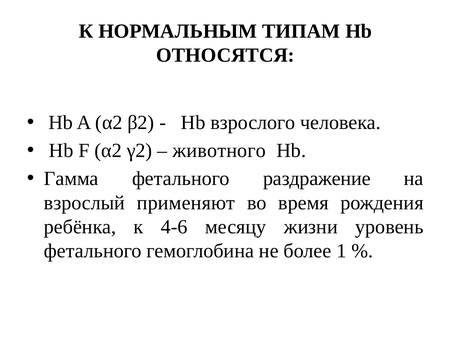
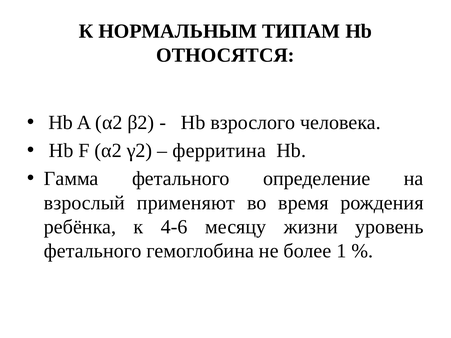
животного: животного -> ферритина (219, 151)
раздражение: раздражение -> определение (317, 179)
